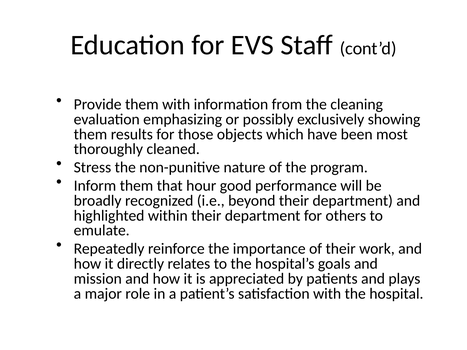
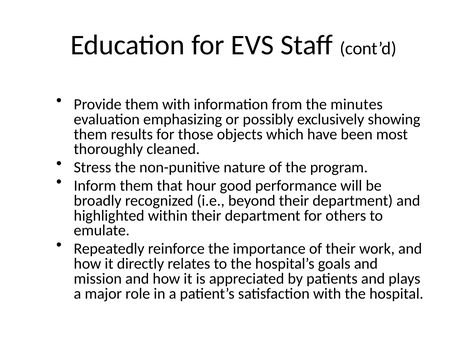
cleaning: cleaning -> minutes (357, 104)
